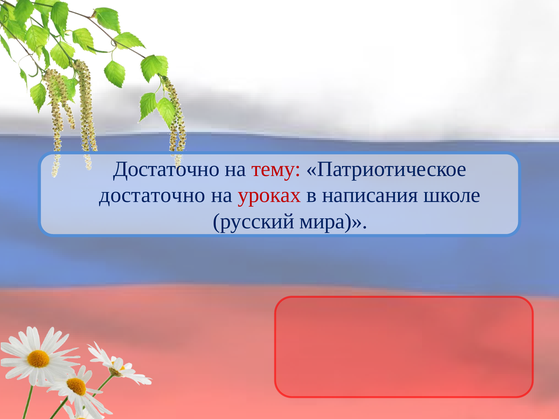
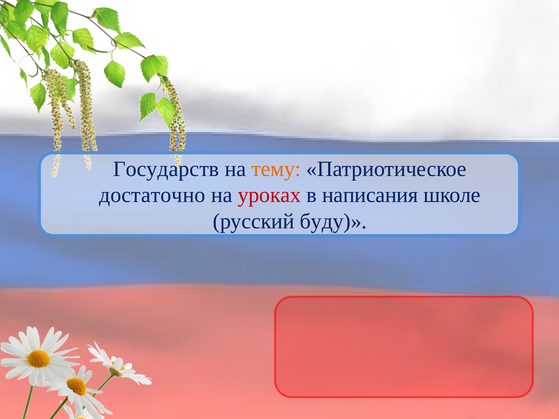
Достаточно: Достаточно -> Государств (166, 169)
тему colour: red -> orange (276, 169)
мира: мира -> буду (333, 221)
